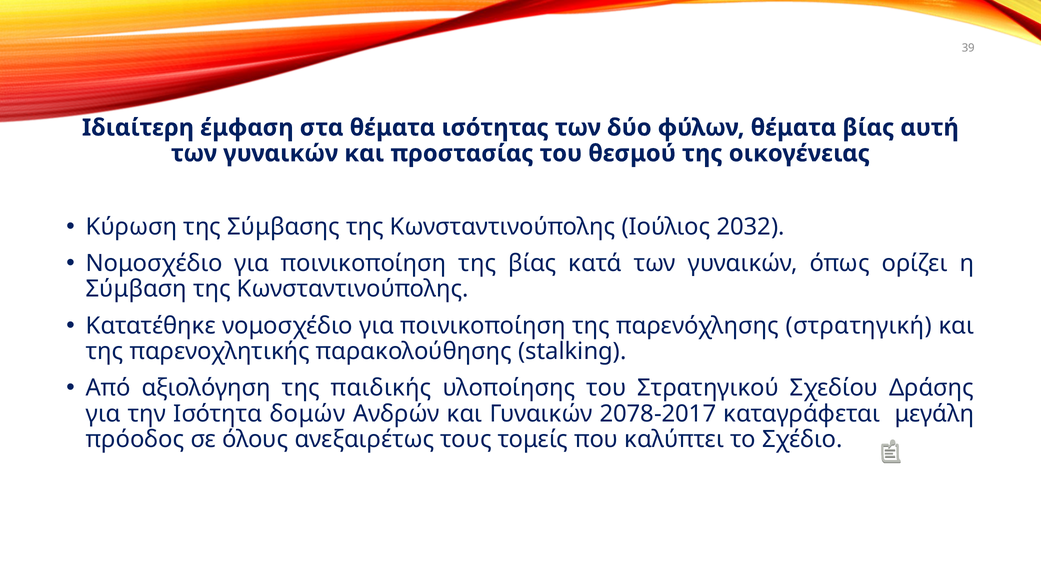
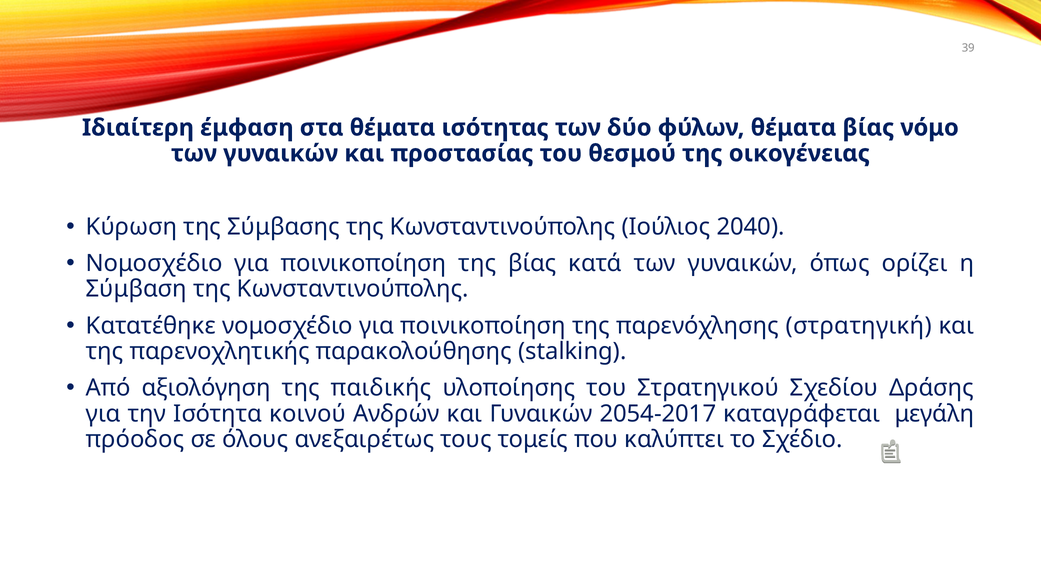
αυτή: αυτή -> νόμο (930, 128)
2032: 2032 -> 2040 (751, 227)
δομών: δομών -> κοινού (308, 413)
2078-2017: 2078-2017 -> 2054-2017 (658, 413)
